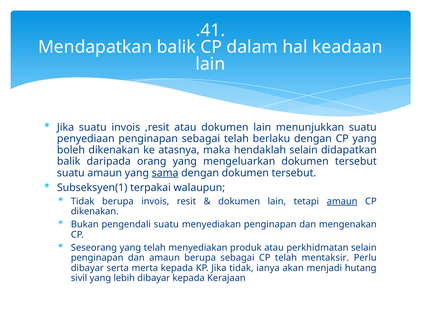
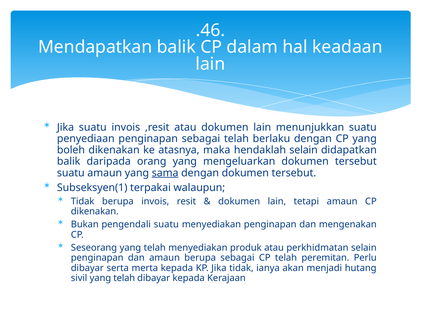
.41: .41 -> .46 (210, 30)
amaun underline: present -> none (342, 201)
mentaksir: mentaksir -> peremitan (325, 258)
sivil yang lebih: lebih -> telah (124, 278)
